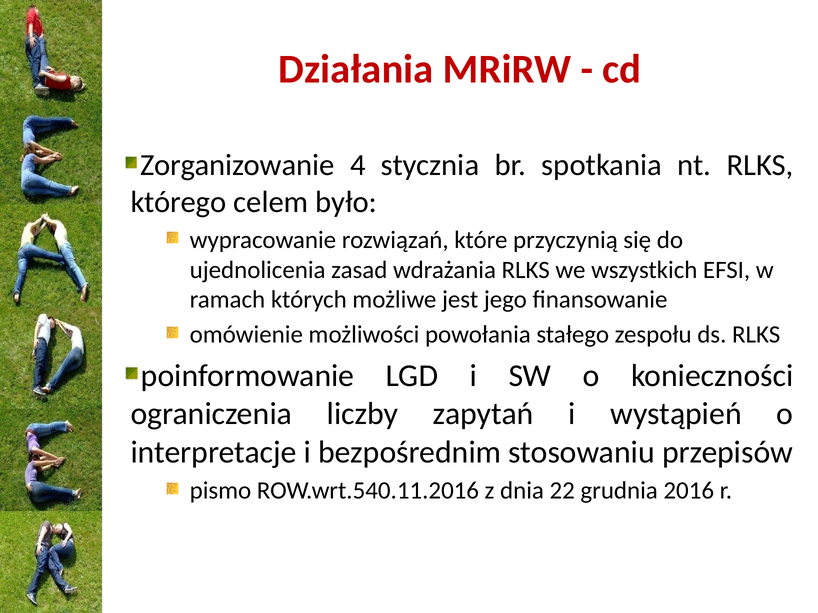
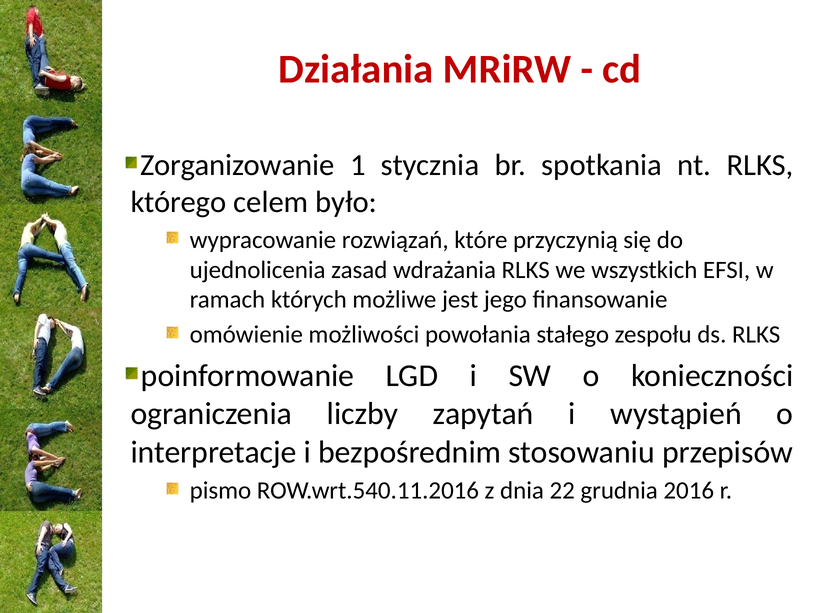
4: 4 -> 1 (358, 165)
